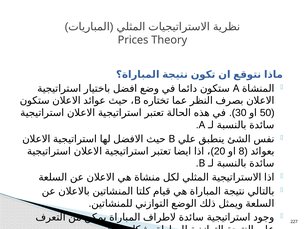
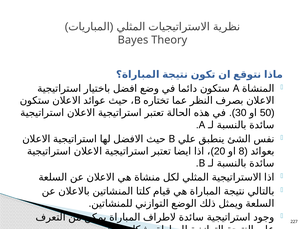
Prices: Prices -> Bayes (133, 40)
